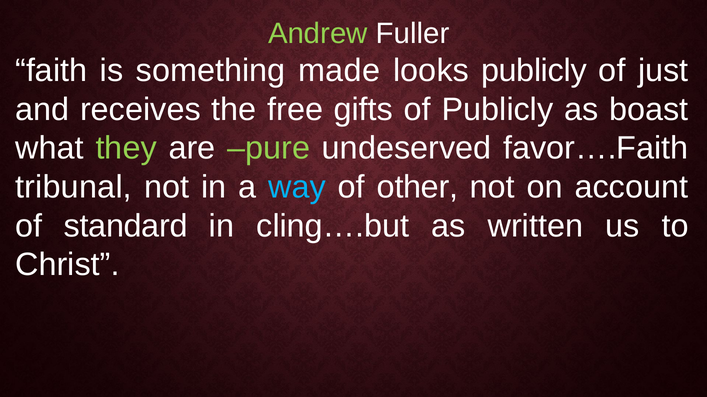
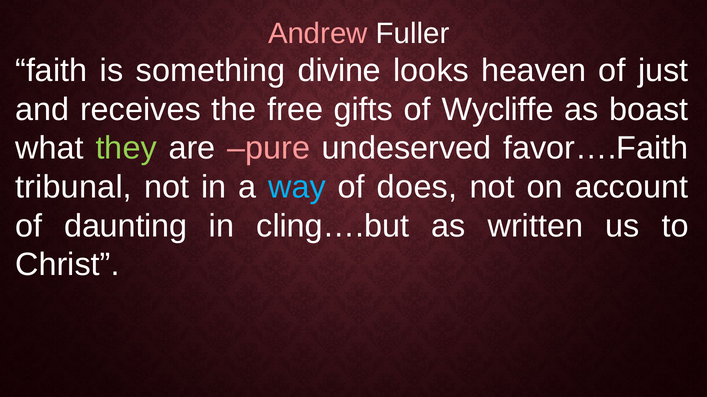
Andrew colour: light green -> pink (318, 33)
made: made -> divine (339, 71)
looks publicly: publicly -> heaven (534, 71)
of Publicly: Publicly -> Wycliffe (498, 110)
pure colour: light green -> pink (269, 149)
other: other -> does (417, 187)
standard: standard -> daunting (126, 226)
